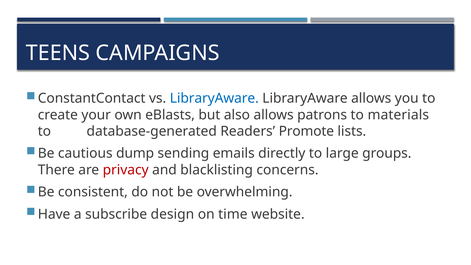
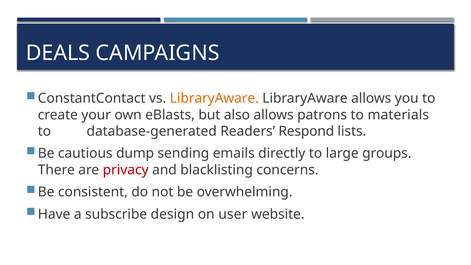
TEENS: TEENS -> DEALS (58, 53)
LibraryAware colour: blue -> orange (214, 98)
Promote: Promote -> Respond (306, 131)
time: time -> user (233, 214)
